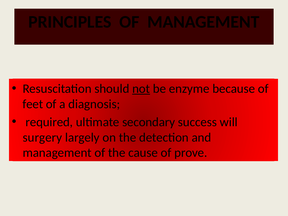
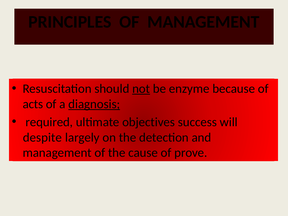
feet: feet -> acts (33, 104)
diagnosis underline: none -> present (94, 104)
secondary: secondary -> objectives (149, 122)
surgery: surgery -> despite (42, 137)
